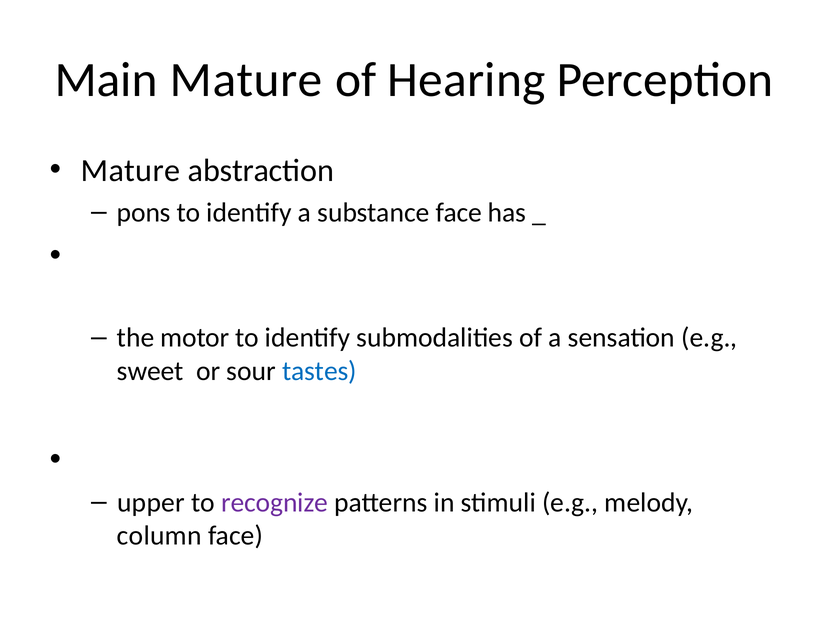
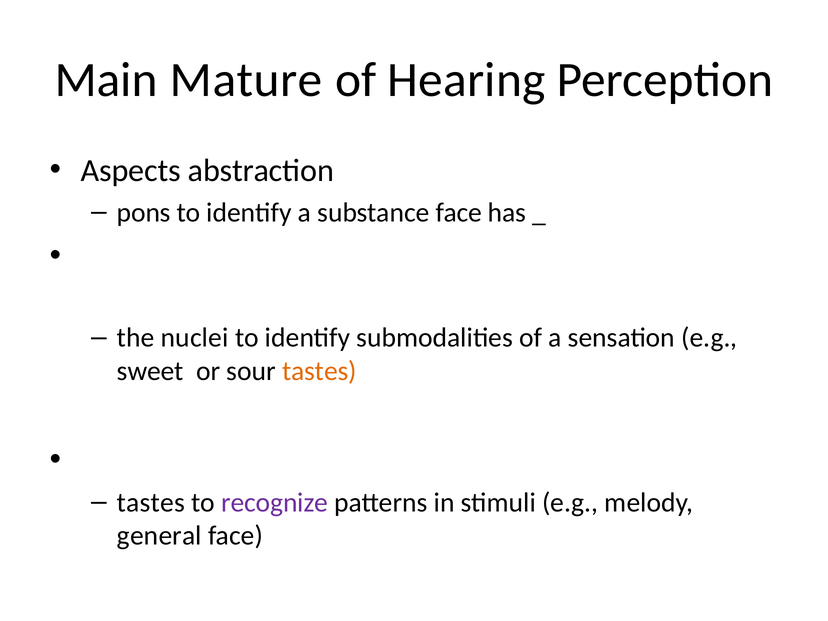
Mature: Mature -> Aspects (131, 171)
motor: motor -> nuclei (195, 338)
tastes colour: blue -> orange (319, 371)
upper: upper -> tastes (151, 503)
column: column -> general (159, 536)
